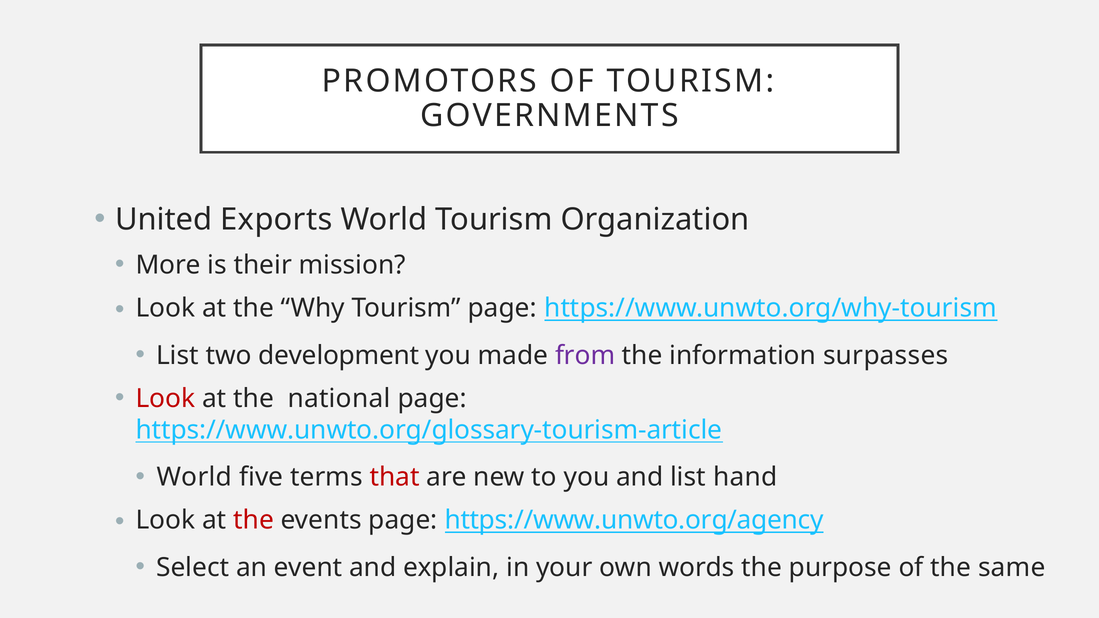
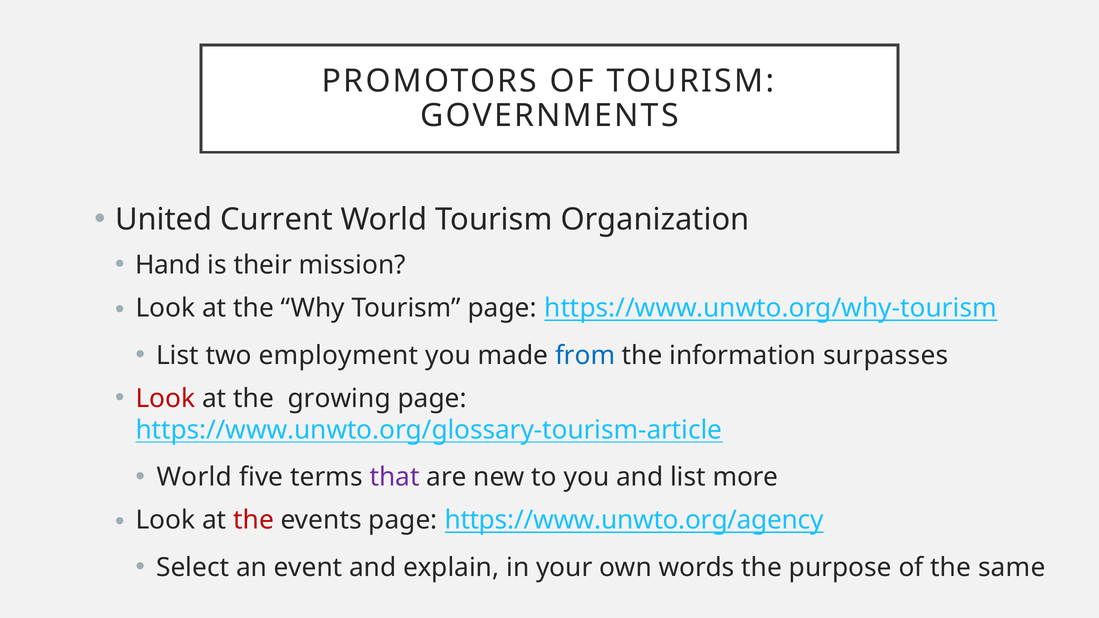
Exports: Exports -> Current (276, 220)
More: More -> Hand (168, 265)
development: development -> employment (338, 356)
from colour: purple -> blue (585, 356)
national: national -> growing (339, 399)
that colour: red -> purple (395, 477)
hand: hand -> more (745, 477)
